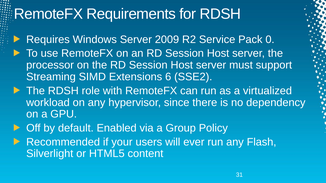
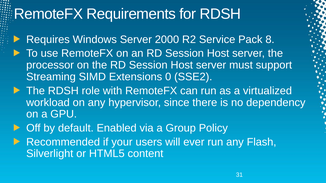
2009: 2009 -> 2000 (167, 40)
0: 0 -> 8 (270, 40)
6: 6 -> 0 (168, 77)
